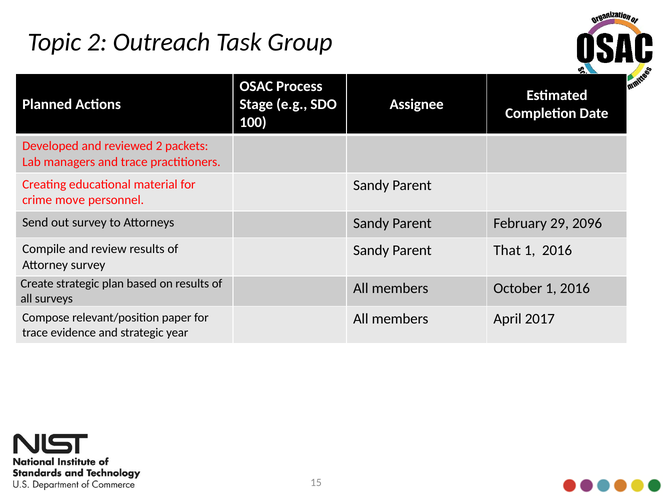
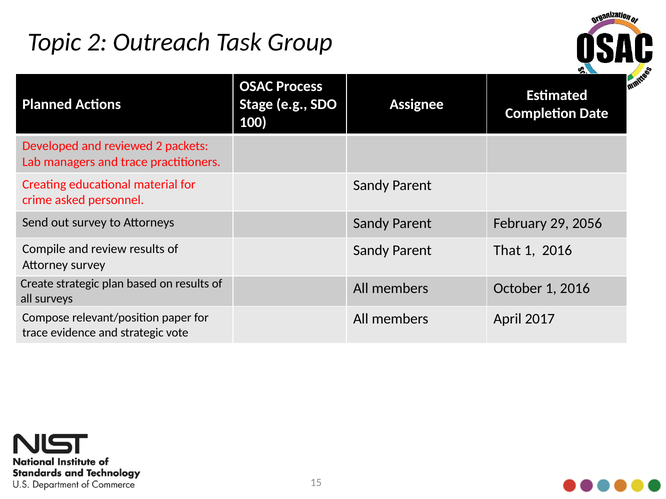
move: move -> asked (70, 200)
2096: 2096 -> 2056 (587, 224)
year: year -> vote (177, 333)
